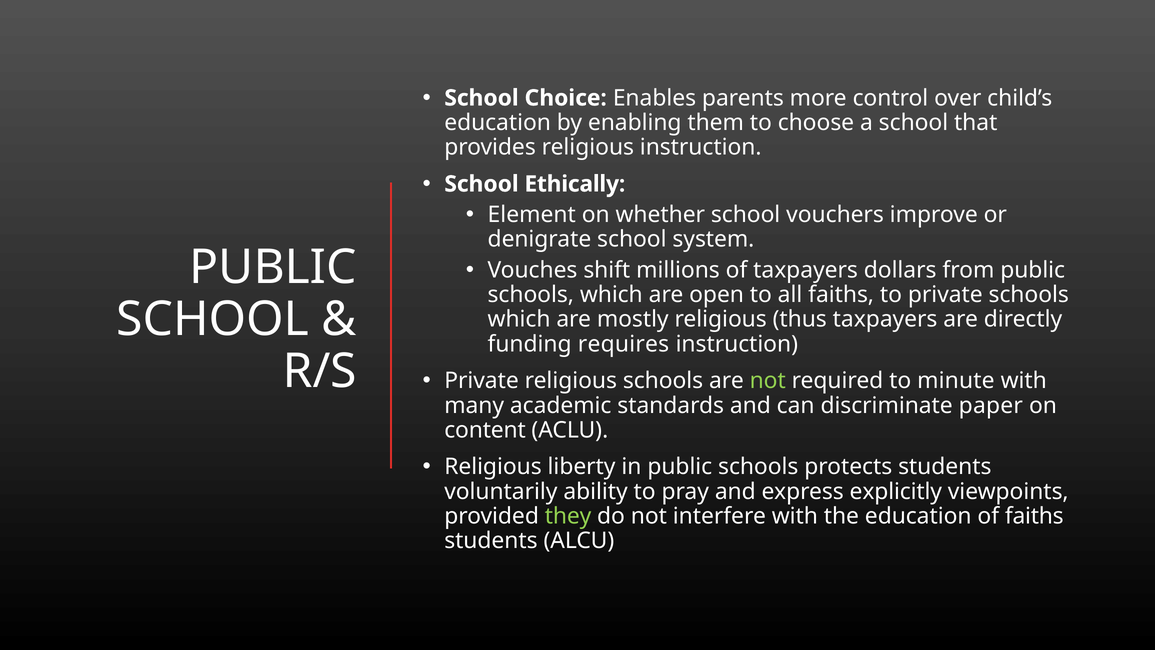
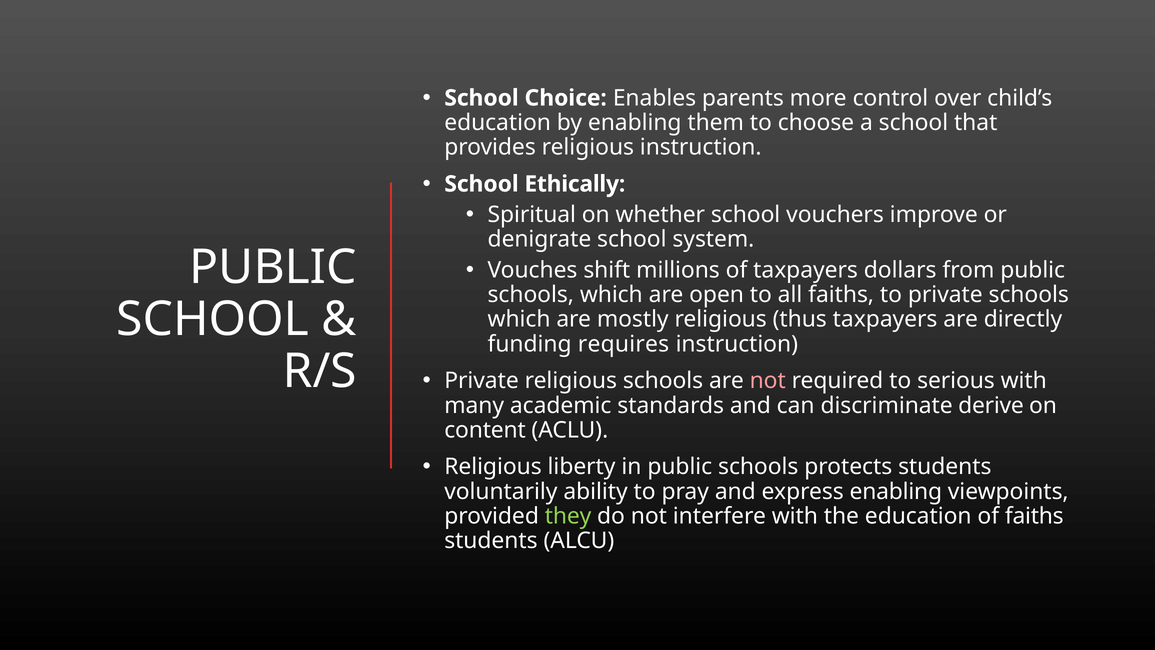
Element: Element -> Spiritual (532, 215)
not colour: light green -> pink (768, 381)
minute: minute -> serious (956, 381)
paper: paper -> derive (991, 405)
express explicitly: explicitly -> enabling (896, 491)
